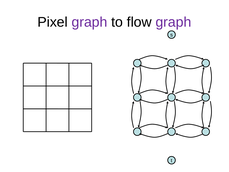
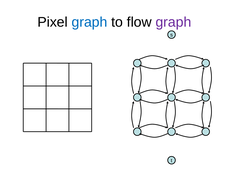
graph colour: purple -> blue (89, 22)
